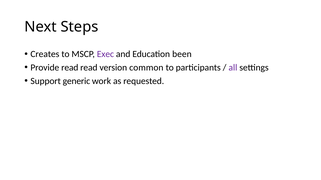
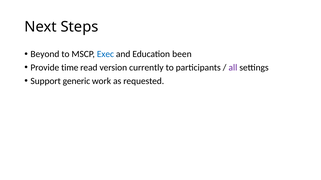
Creates: Creates -> Beyond (45, 54)
Exec colour: purple -> blue (105, 54)
Provide read: read -> time (70, 68)
common: common -> currently (146, 68)
